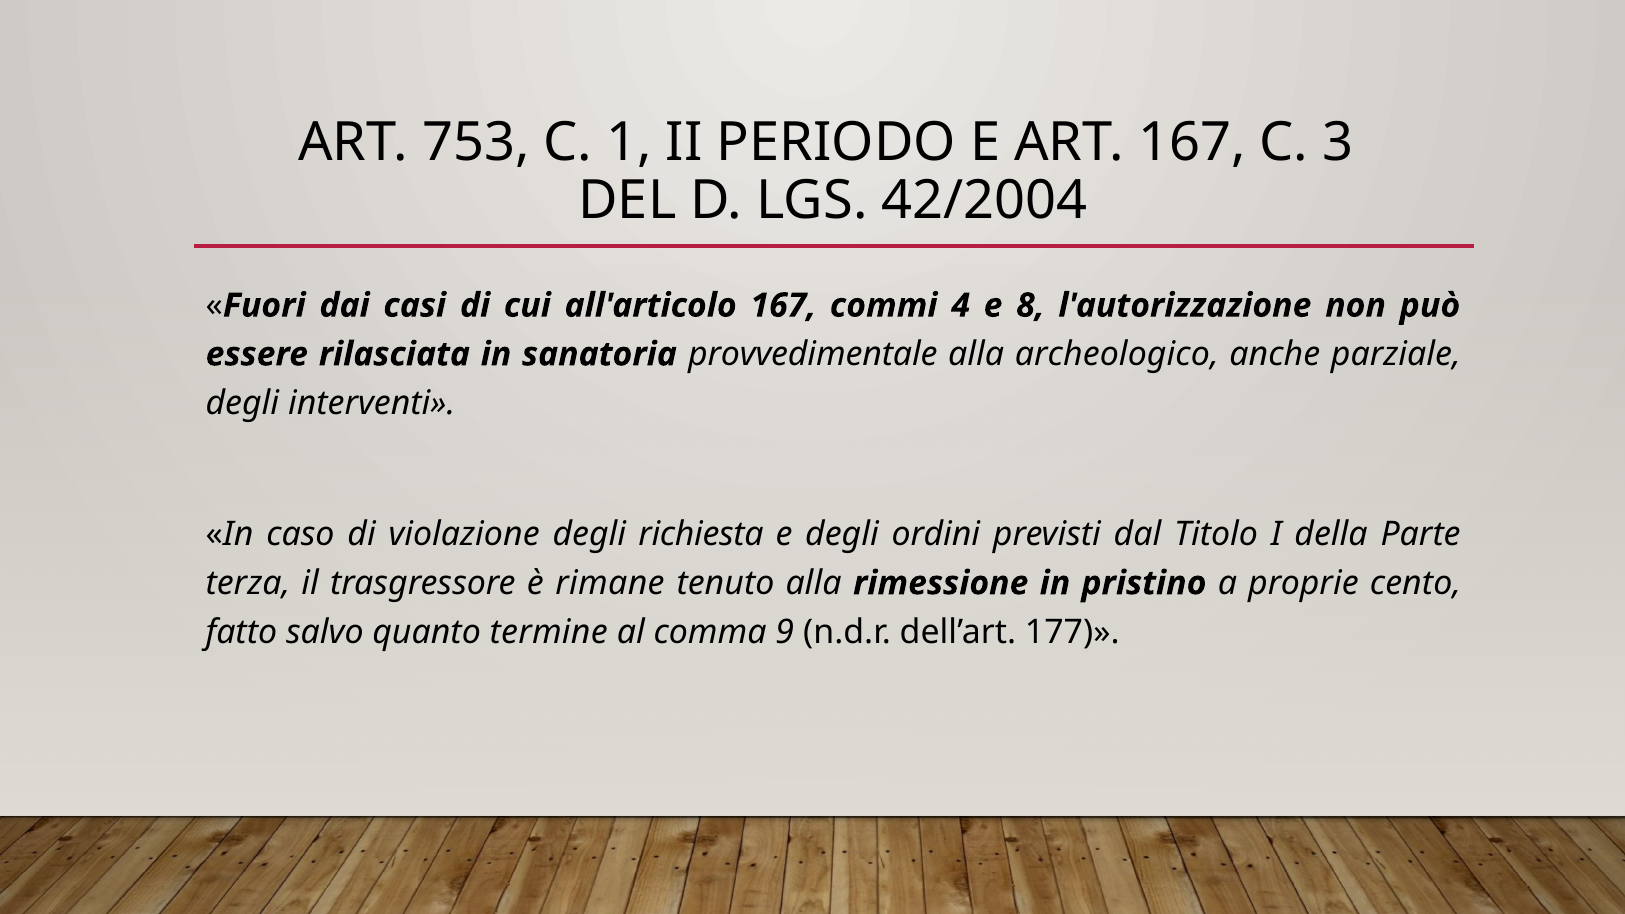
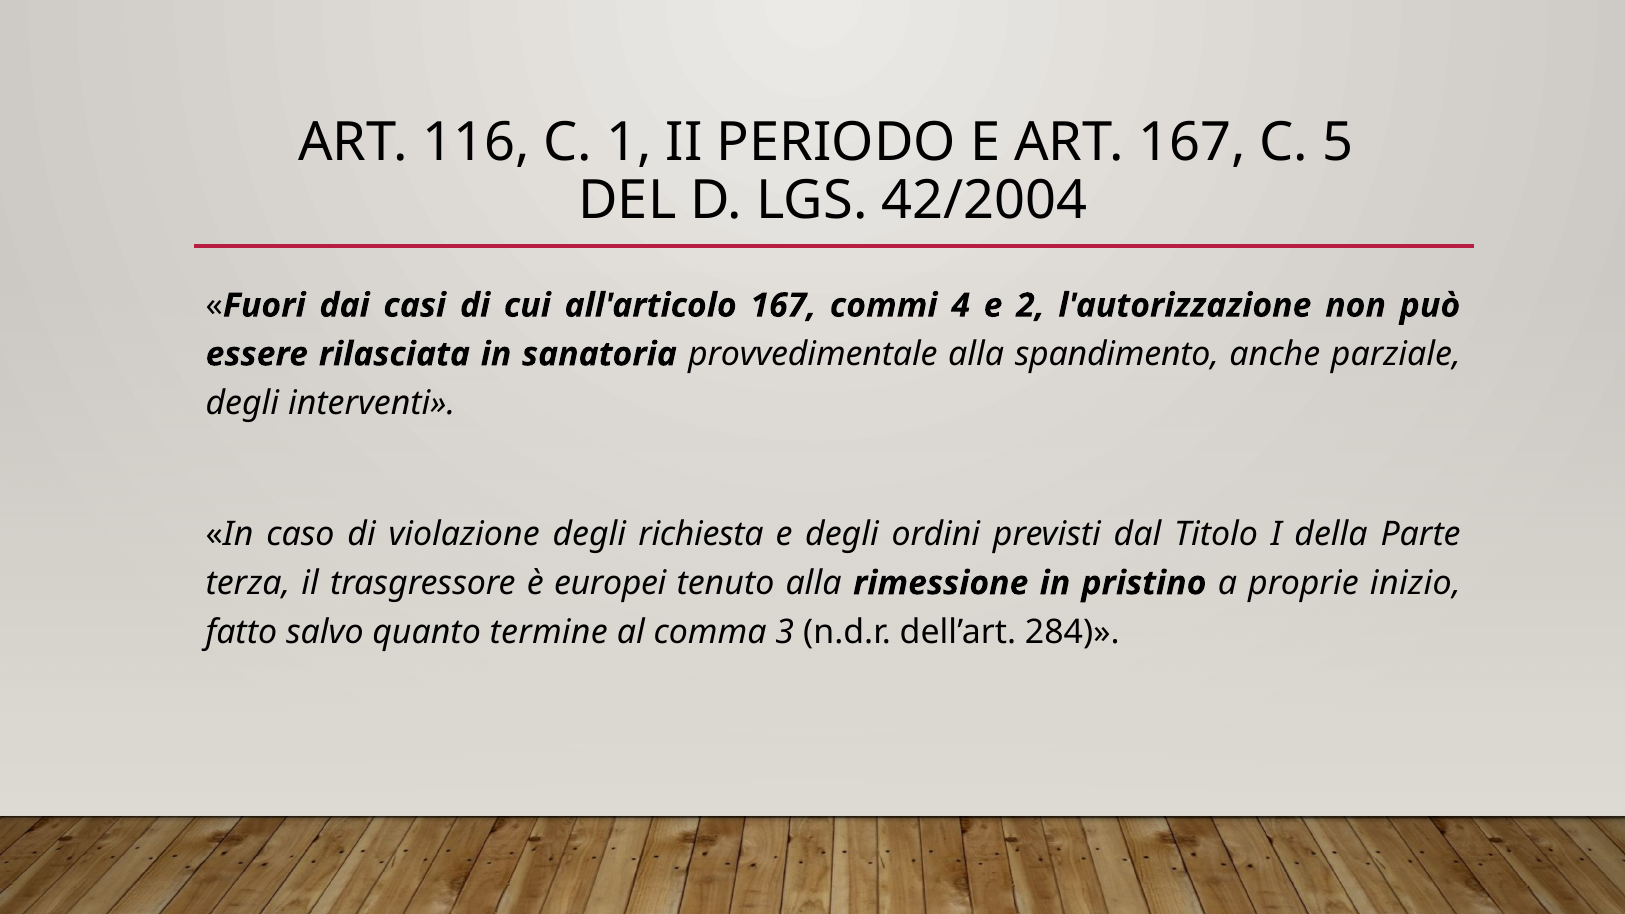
753: 753 -> 116 (476, 142)
3: 3 -> 5 (1338, 142)
8: 8 -> 2 (1030, 306)
archeologico: archeologico -> spandimento (1117, 354)
rimane: rimane -> europei (610, 583)
cento: cento -> inizio (1415, 583)
9: 9 -> 3 (785, 632)
177: 177 -> 284 (1072, 632)
